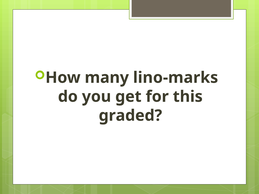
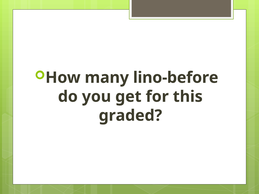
lino-marks: lino-marks -> lino-before (176, 78)
